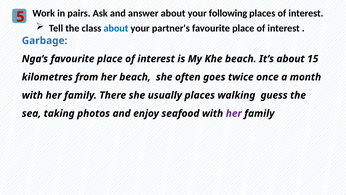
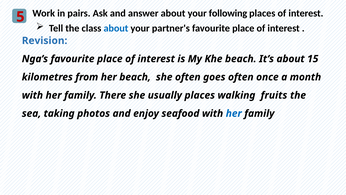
Garbage: Garbage -> Revision (45, 41)
goes twice: twice -> often (241, 77)
guess: guess -> fruits (274, 95)
her colour: purple -> blue (234, 113)
